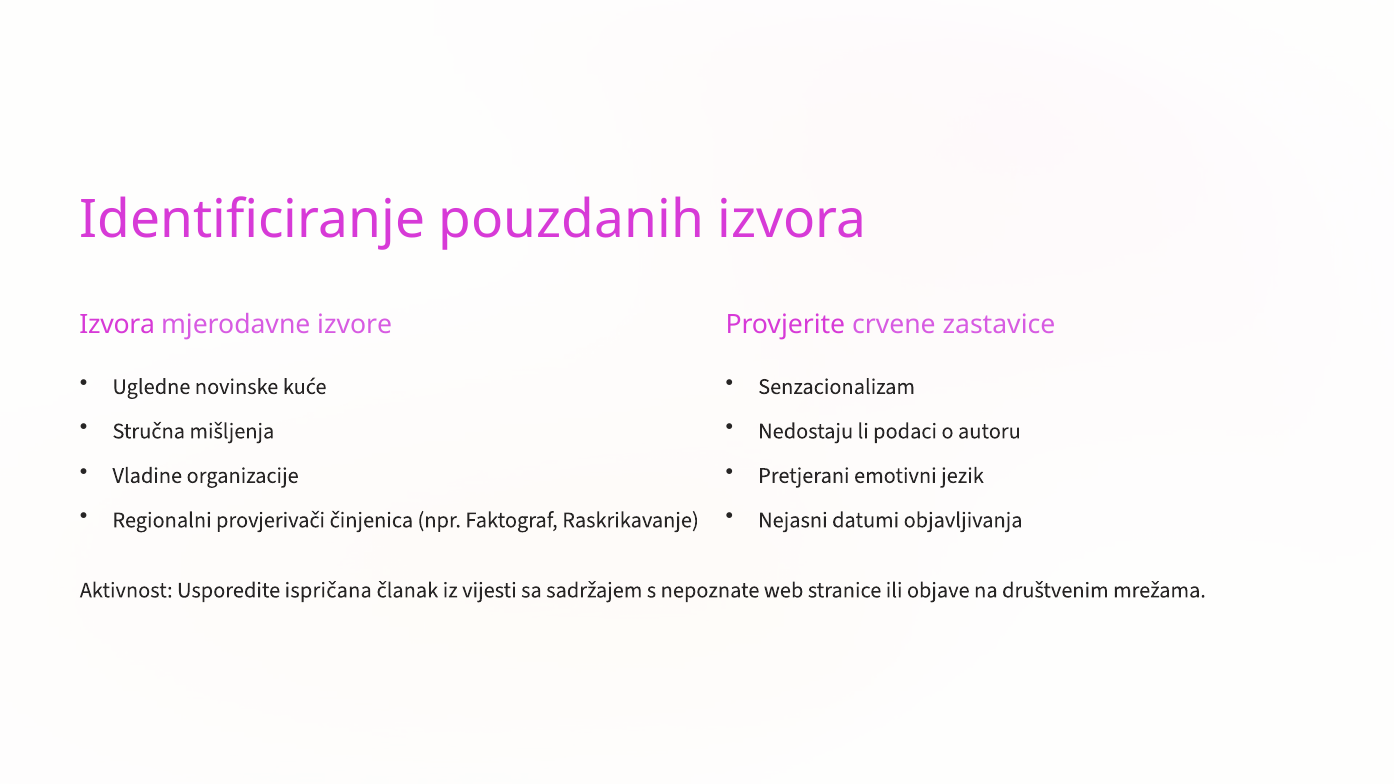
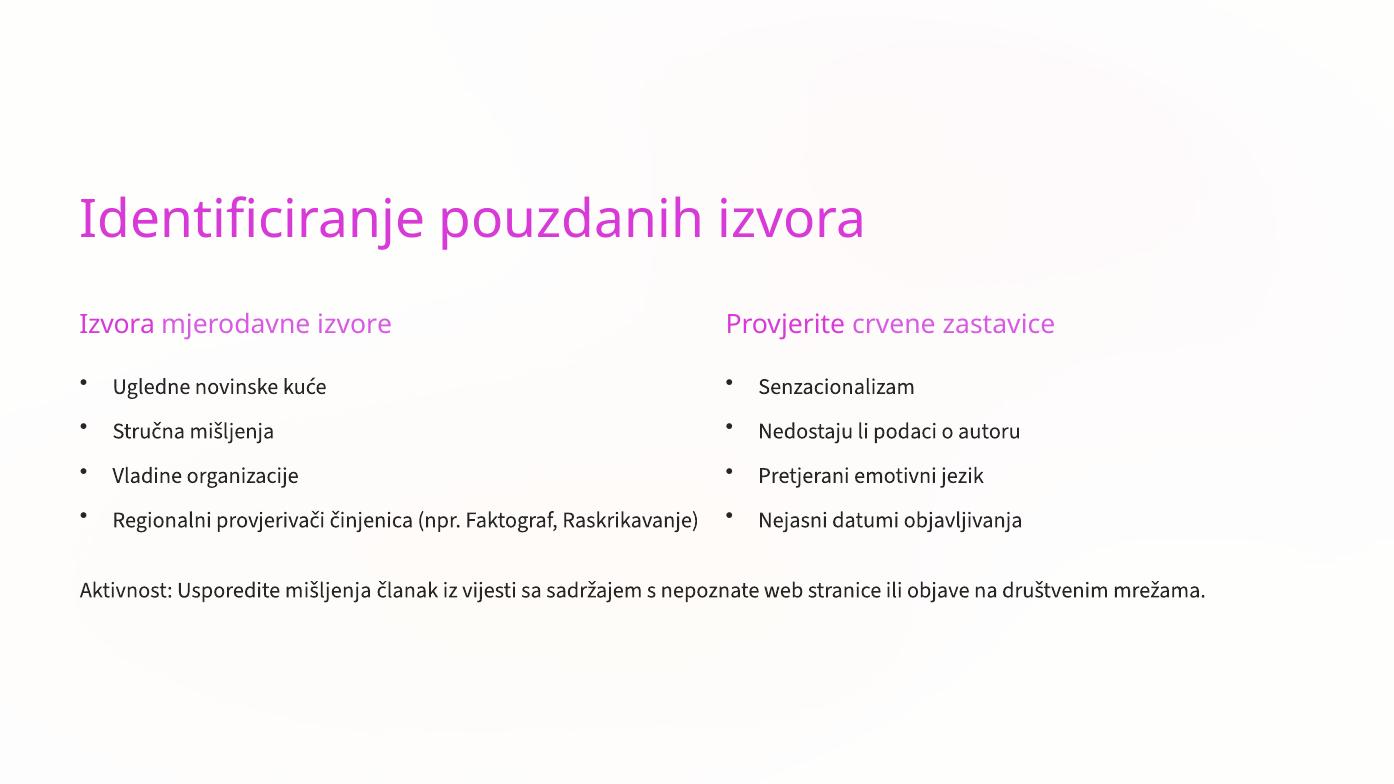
Usporedite ispričana: ispričana -> mišljenja (328, 590)
